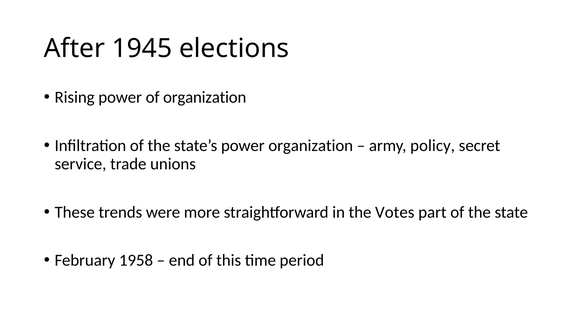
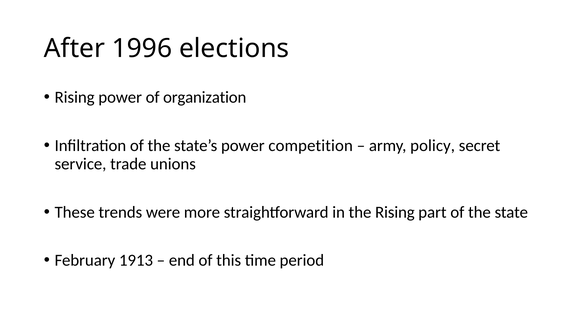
1945: 1945 -> 1996 (142, 48)
power organization: organization -> competition (311, 145)
the Votes: Votes -> Rising (395, 212)
1958: 1958 -> 1913 (136, 260)
